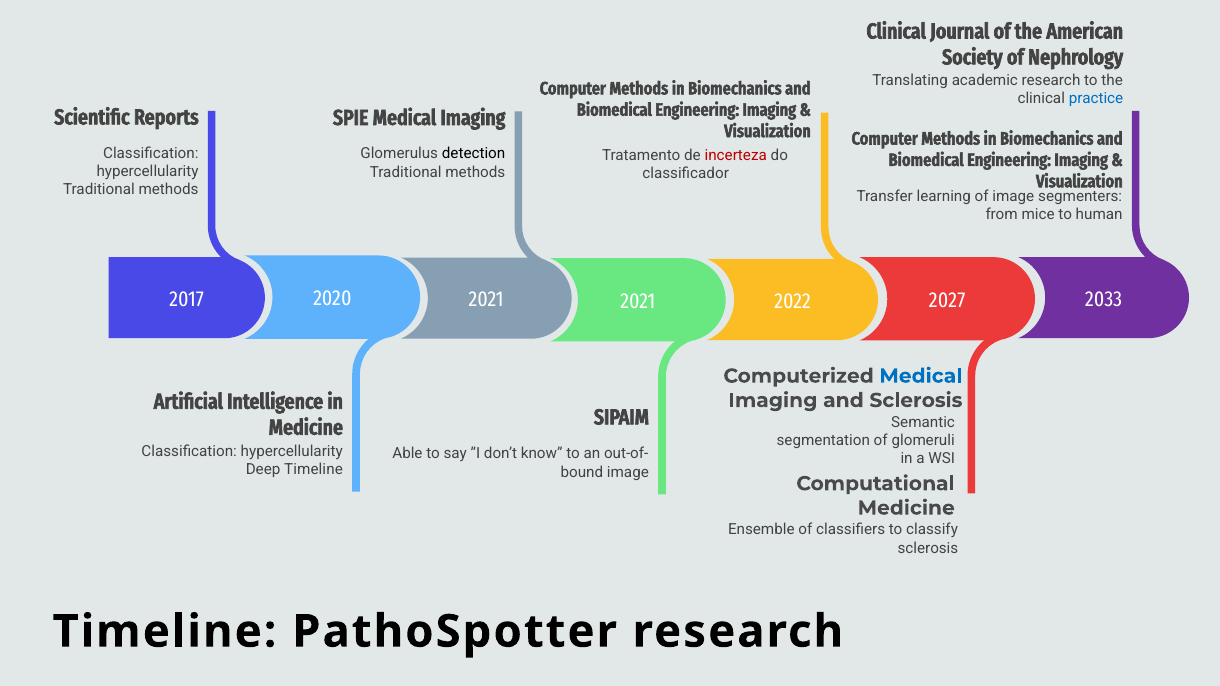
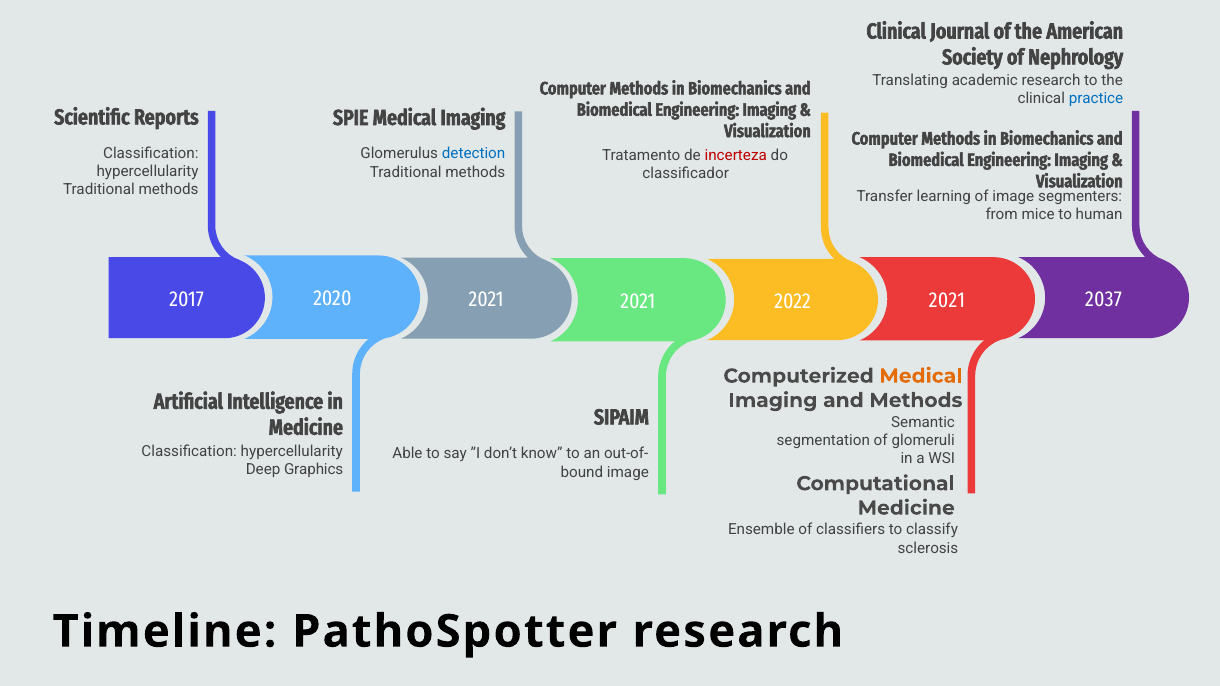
detection colour: black -> blue (474, 154)
2033: 2033 -> 2037 (1103, 299)
2027: 2027 -> 2021 (947, 300)
Medical colour: blue -> orange (921, 376)
and Sclerosis: Sclerosis -> Methods (916, 401)
✅Deep Timeline: Timeline -> Graphics (314, 470)
